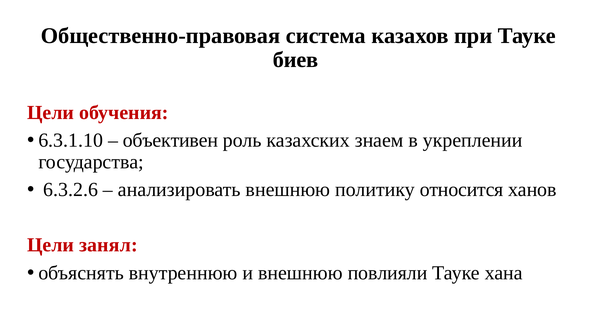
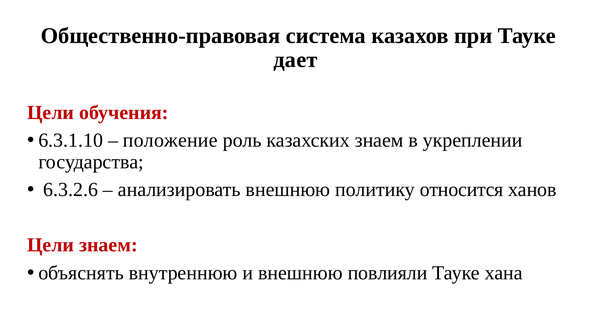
биев: биев -> дает (295, 60)
объективен: объективен -> положение (170, 140)
Цели занял: занял -> знаем (108, 245)
